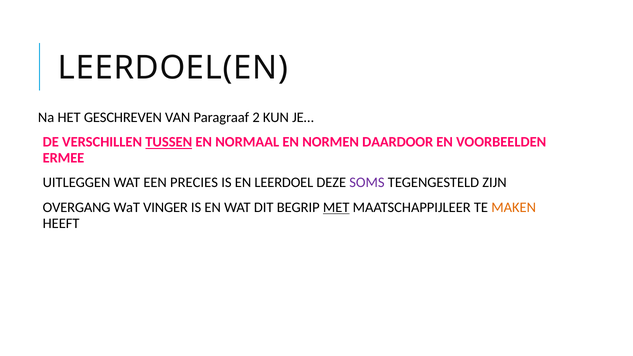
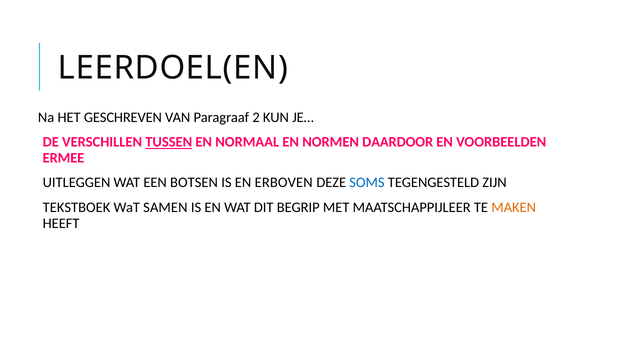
PRECIES: PRECIES -> BOTSEN (194, 183)
LEERDOEL: LEERDOEL -> ERBOVEN (284, 183)
SOMS colour: purple -> blue (367, 183)
OVERGANG: OVERGANG -> TEKSTBOEK (77, 208)
VINGER: VINGER -> SAMEN (165, 208)
MET underline: present -> none (336, 208)
